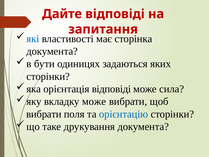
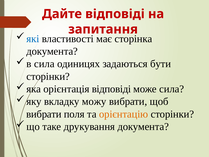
в бути: бути -> сила (44, 64)
яких: яких -> бути (161, 64)
вкладку може: може -> можу (94, 101)
орієнтацію colour: blue -> orange (124, 114)
